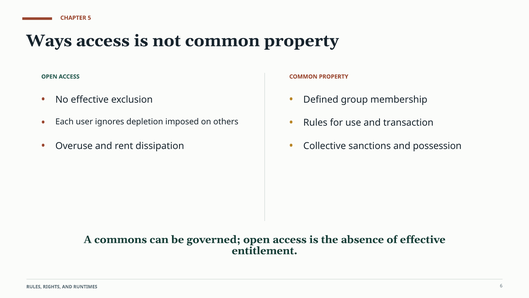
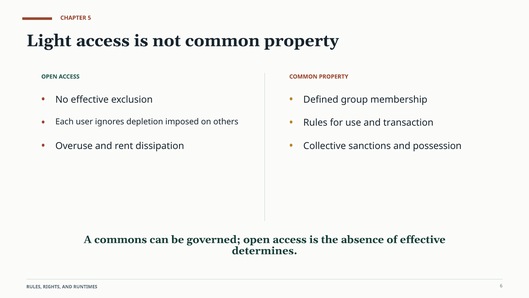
Ways: Ways -> Light (49, 41)
entitlement: entitlement -> determines (265, 250)
